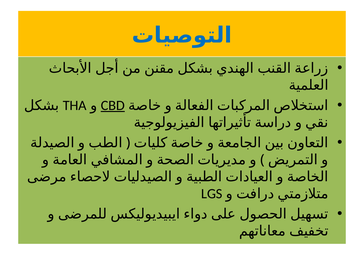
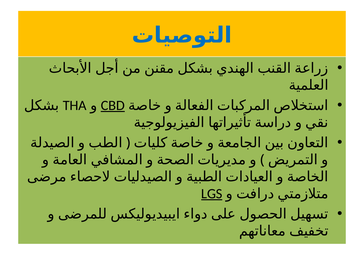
LGS underline: none -> present (212, 194)
